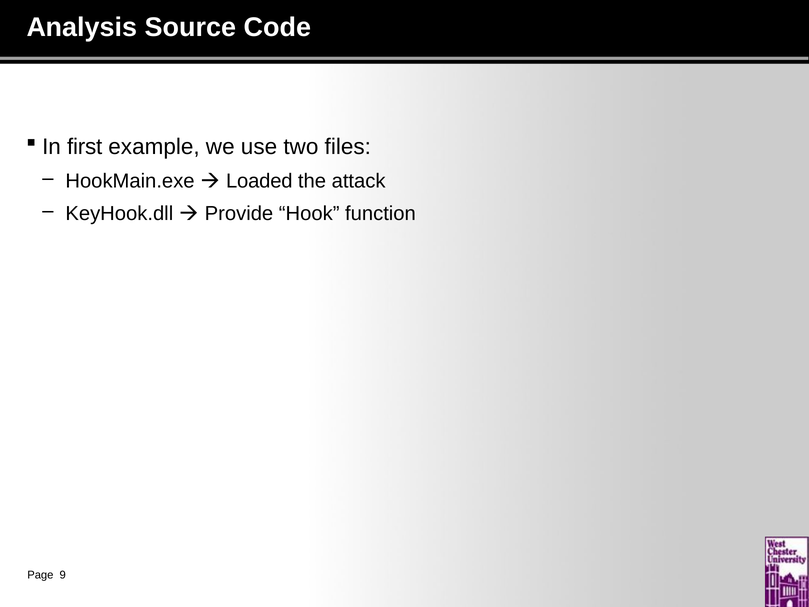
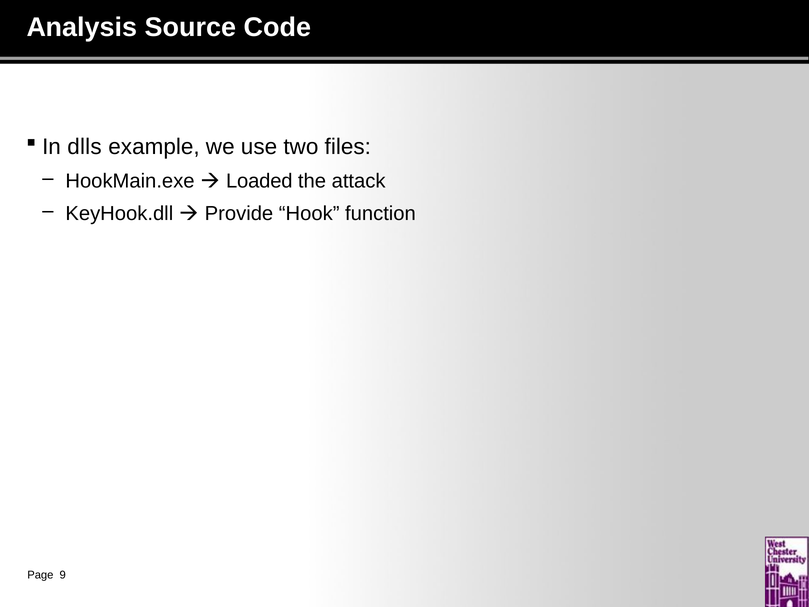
first: first -> dlls (84, 147)
